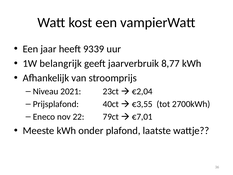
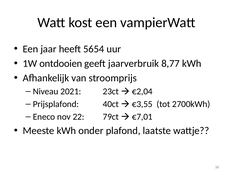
9339: 9339 -> 5654 (94, 49)
belangrijk: belangrijk -> ontdooien (61, 63)
